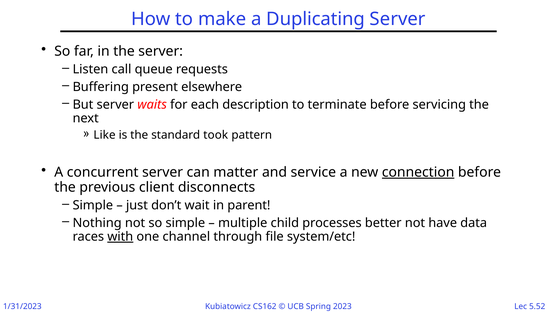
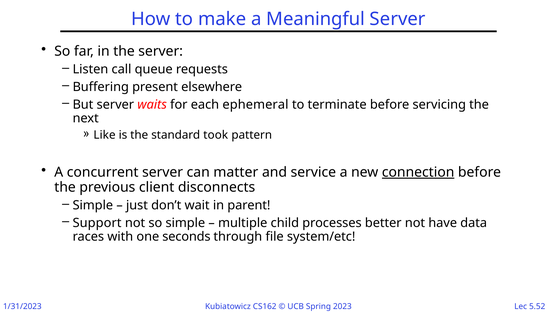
Duplicating: Duplicating -> Meaningful (316, 19)
description: description -> ephemeral (255, 105)
Nothing: Nothing -> Support (97, 223)
with underline: present -> none (120, 237)
channel: channel -> seconds (186, 237)
